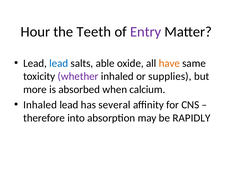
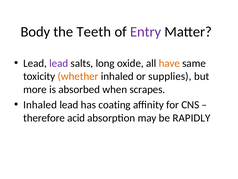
Hour: Hour -> Body (35, 32)
lead colour: blue -> purple (59, 63)
able: able -> long (105, 63)
whether colour: purple -> orange (78, 76)
calcium: calcium -> scrapes (147, 89)
several: several -> coating (115, 105)
into: into -> acid (76, 118)
